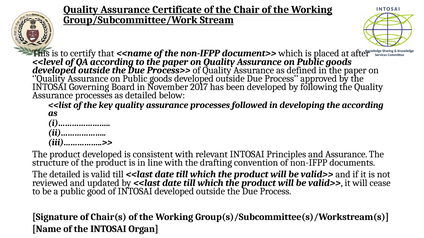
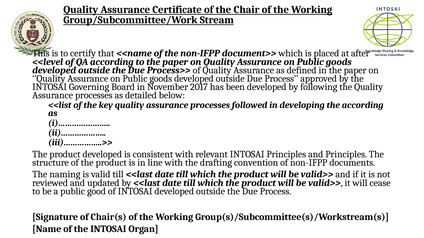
and Assurance: Assurance -> Principles (346, 154)
The detailed: detailed -> naming (65, 175)
